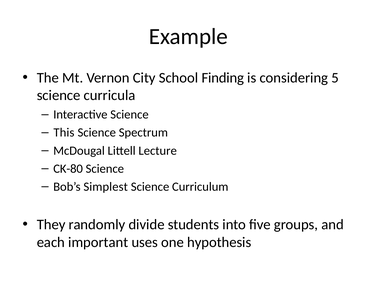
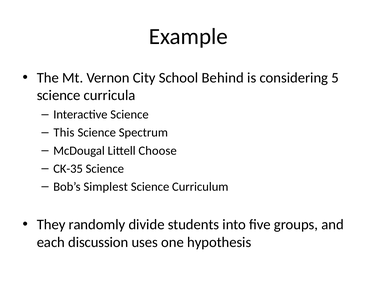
Finding: Finding -> Behind (223, 78)
Lecture: Lecture -> Choose (158, 150)
CK-80: CK-80 -> CK-35 (68, 168)
important: important -> discussion (98, 242)
